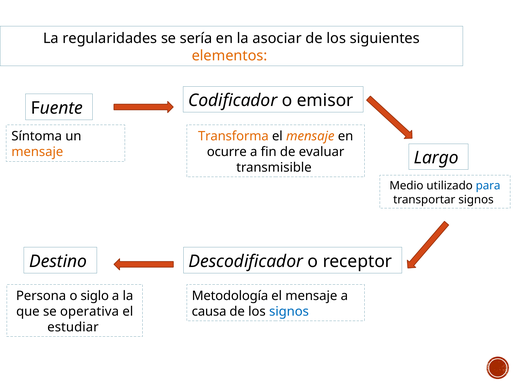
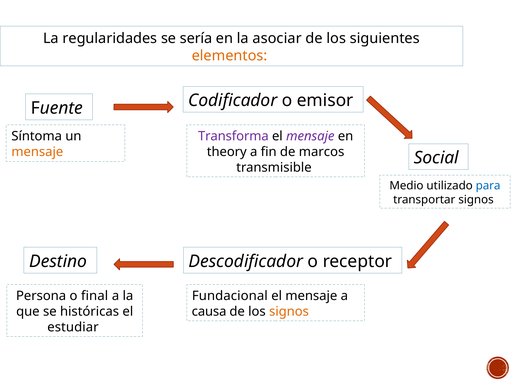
Transforma colour: orange -> purple (233, 136)
mensaje colour: orange -> purple (310, 136)
ocurre: ocurre -> theory (227, 152)
evaluar: evaluar -> marcos (322, 152)
Largo: Largo -> Social (436, 158)
siglo: siglo -> final (95, 296)
Metodología: Metodología -> Fundacional (230, 296)
operativa: operativa -> históricas (90, 312)
signos colour: blue -> orange (289, 312)
